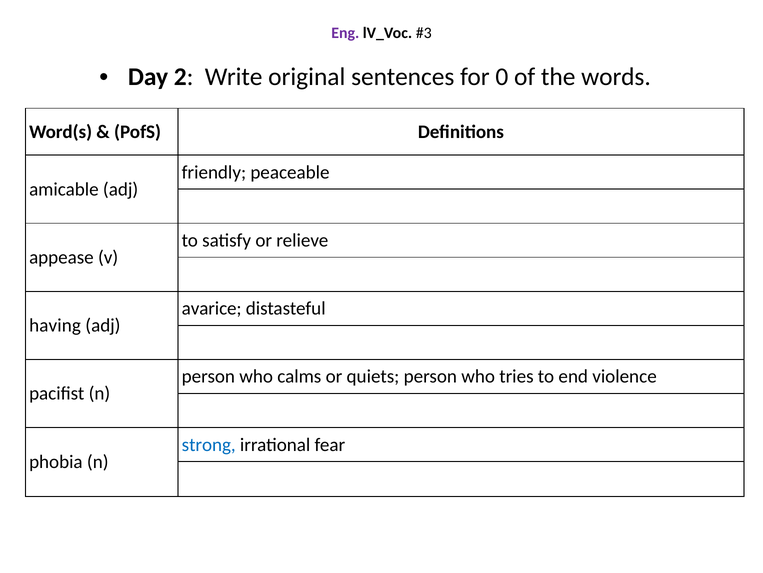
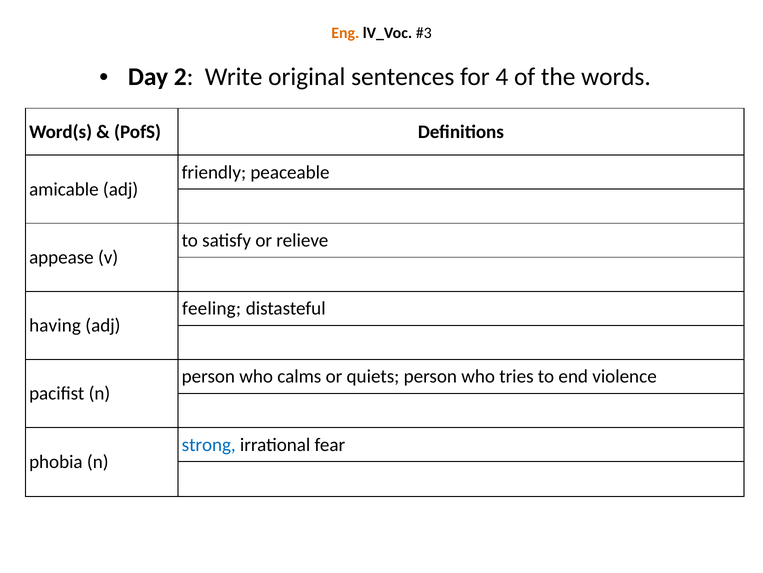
Eng colour: purple -> orange (345, 33)
0: 0 -> 4 (502, 77)
avarice: avarice -> feeling (212, 308)
